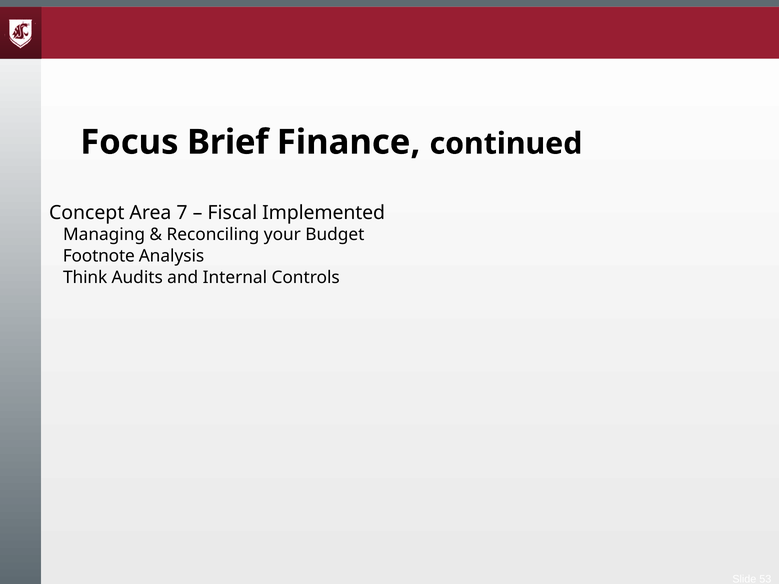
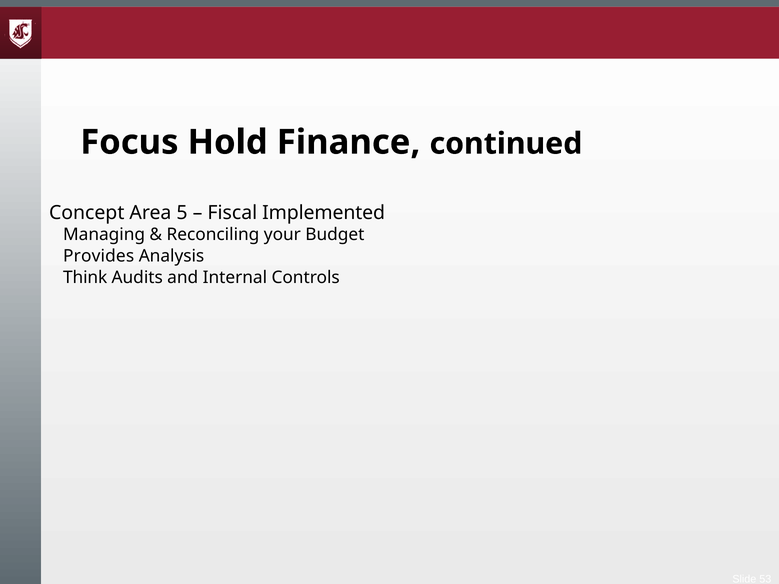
Brief: Brief -> Hold (228, 142)
7: 7 -> 5 (182, 213)
Footnote: Footnote -> Provides (99, 256)
